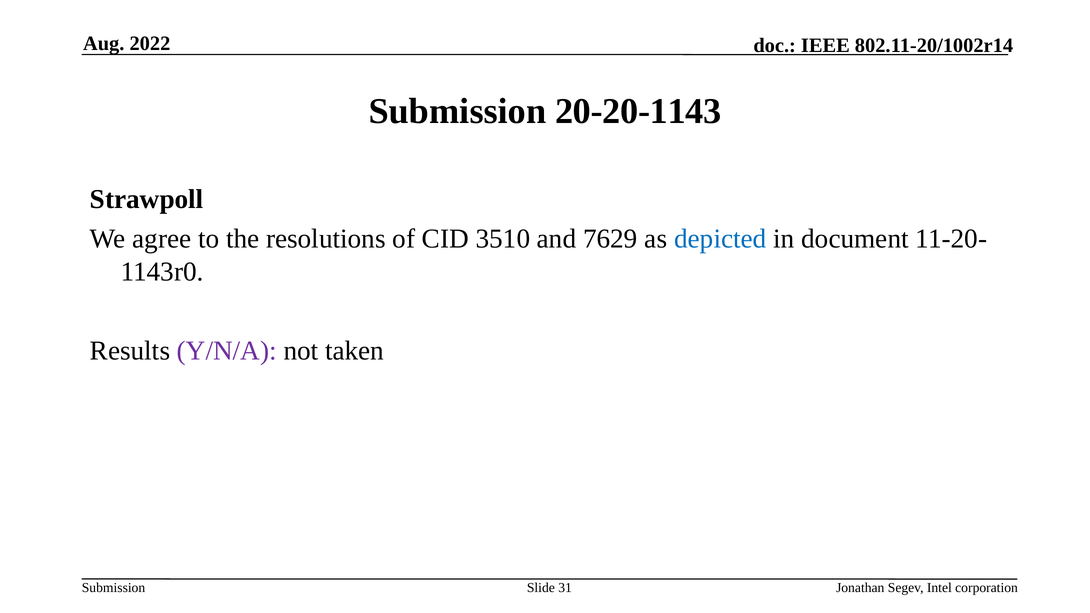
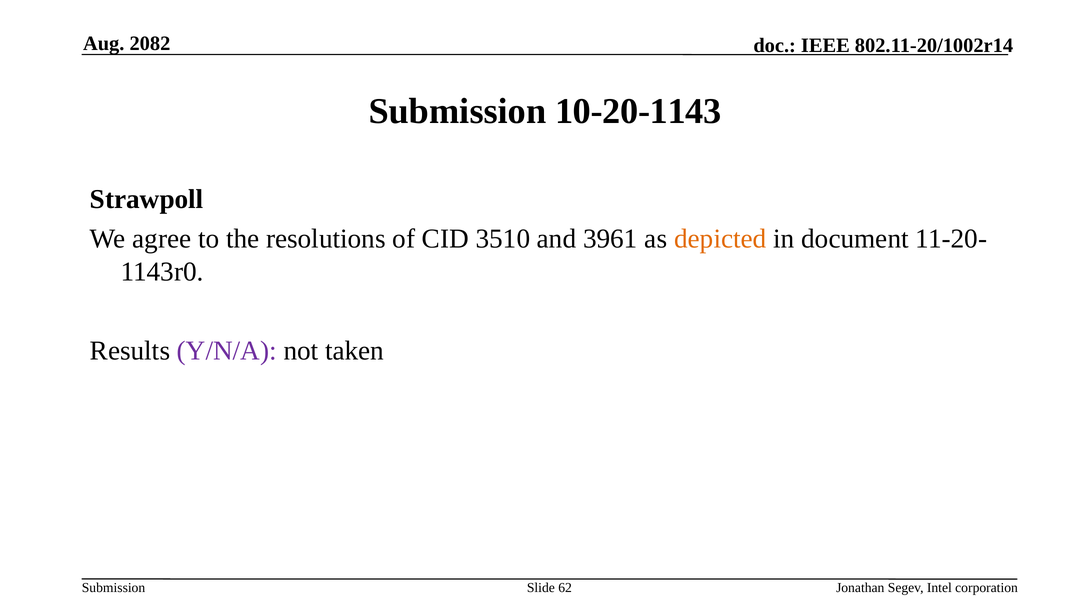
2022: 2022 -> 2082 (150, 43)
20-20-1143: 20-20-1143 -> 10-20-1143 (638, 111)
7629: 7629 -> 3961 (610, 239)
depicted colour: blue -> orange (720, 239)
31: 31 -> 62 (565, 588)
